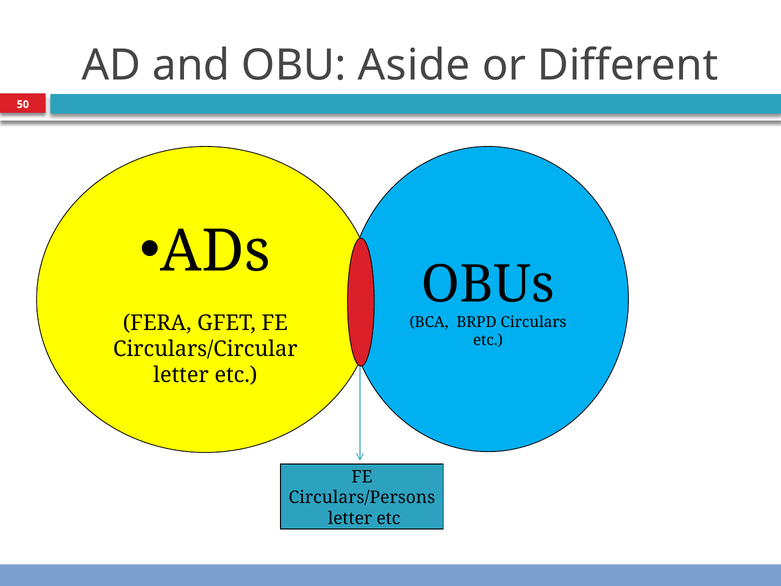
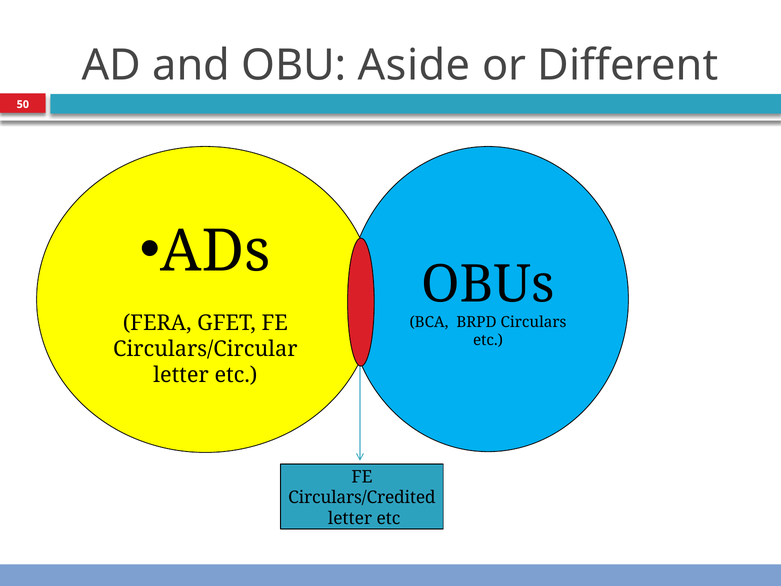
Circulars/Persons: Circulars/Persons -> Circulars/Credited (362, 497)
